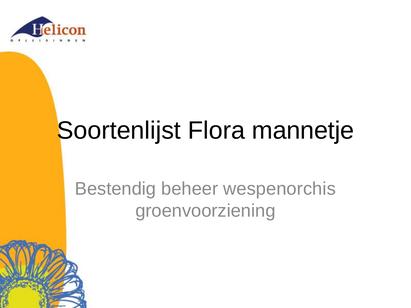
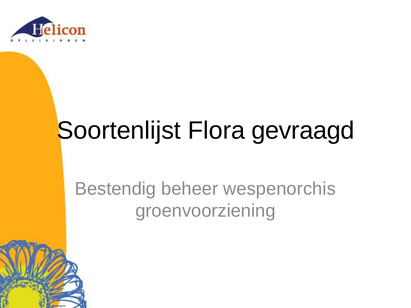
mannetje: mannetje -> gevraagd (303, 131)
